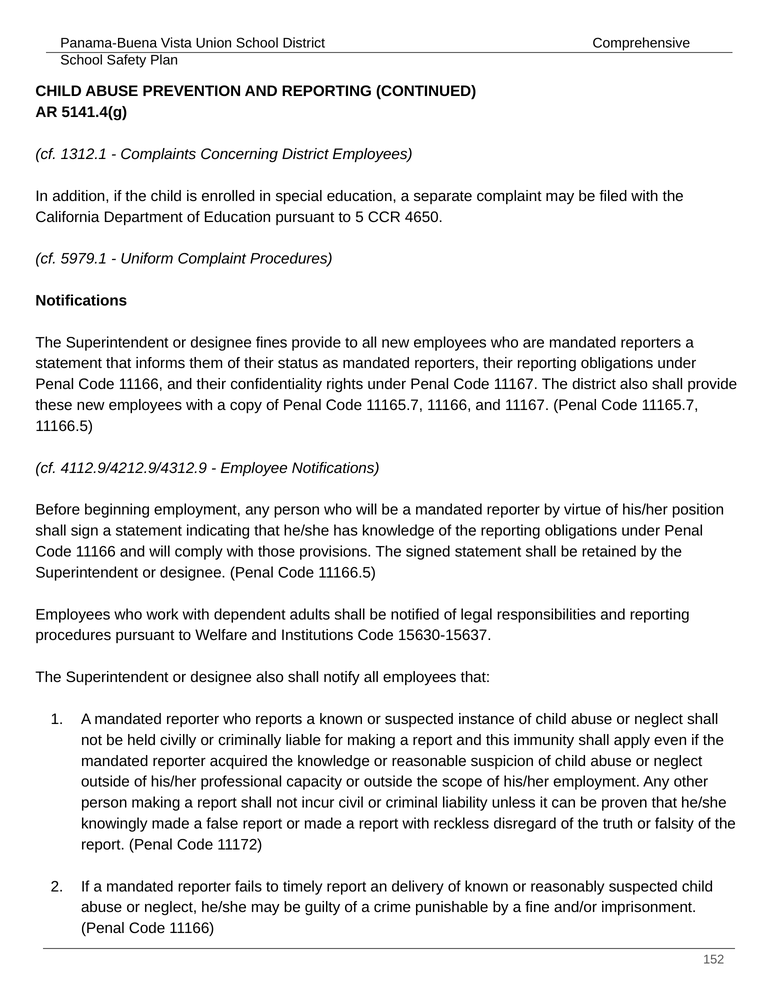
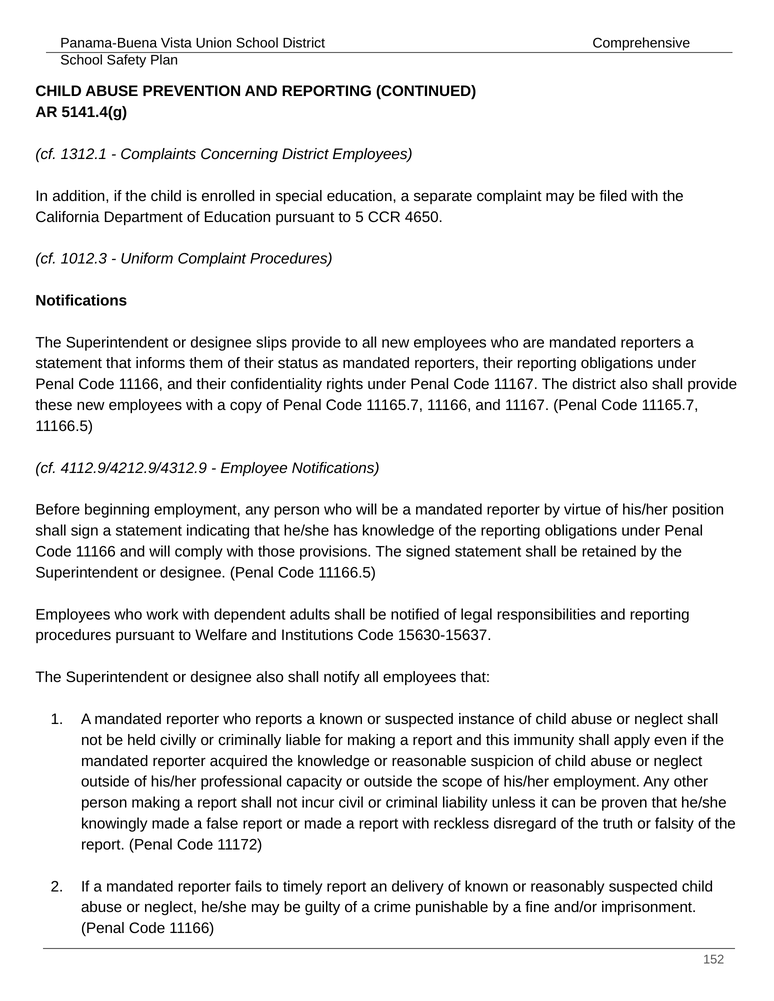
5979.1: 5979.1 -> 1012.3 (84, 259)
fines: fines -> slips (272, 343)
